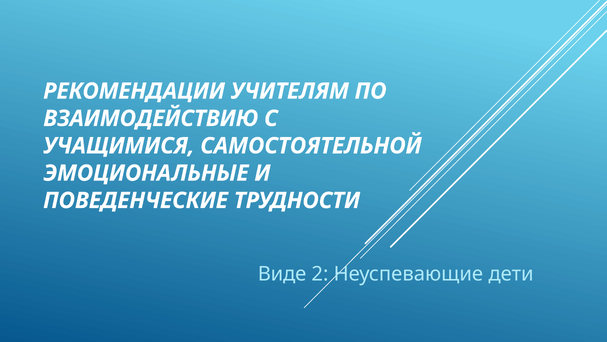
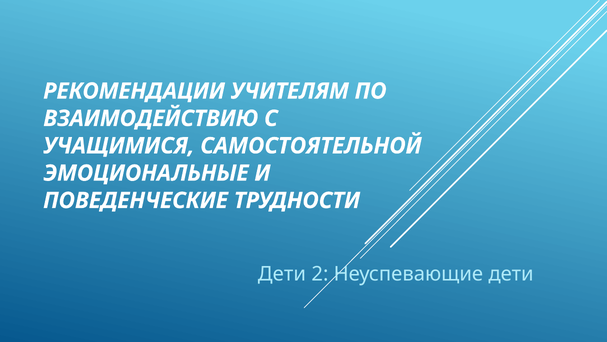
Виде: Виде -> Дети (282, 273)
